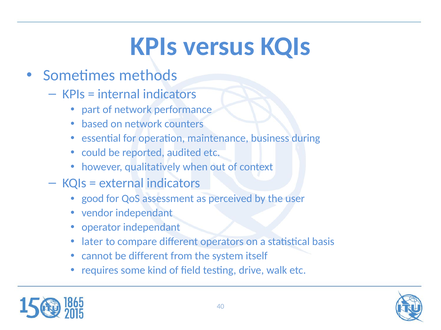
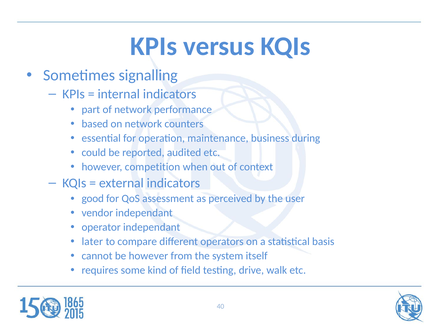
methods: methods -> signalling (148, 75)
qualitatively: qualitatively -> competition (152, 167)
be different: different -> however (148, 257)
